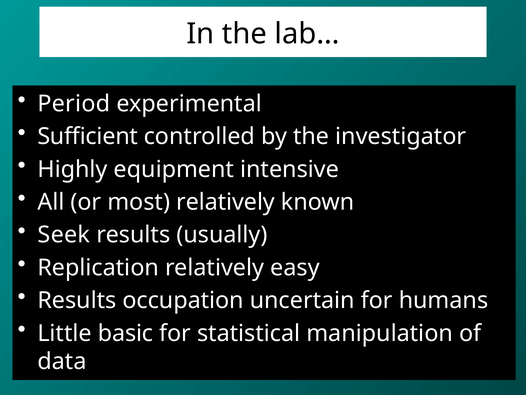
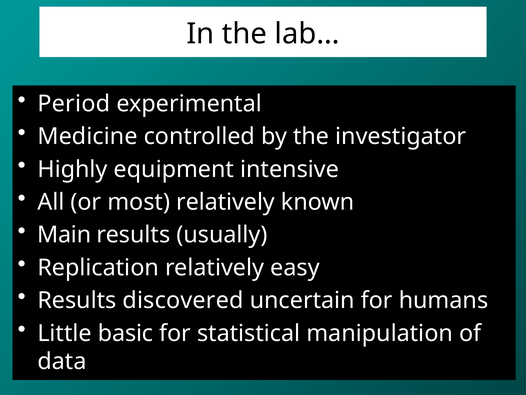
Sufficient: Sufficient -> Medicine (88, 136)
Seek: Seek -> Main (64, 235)
occupation: occupation -> discovered (183, 300)
